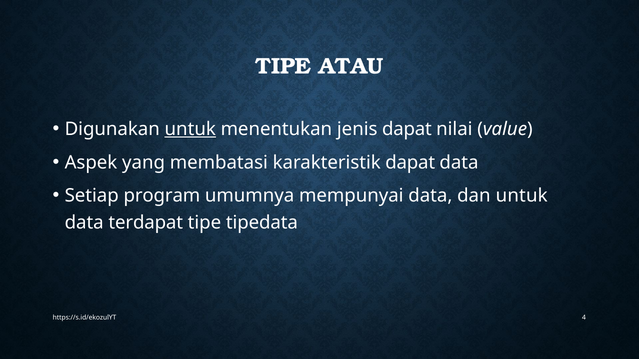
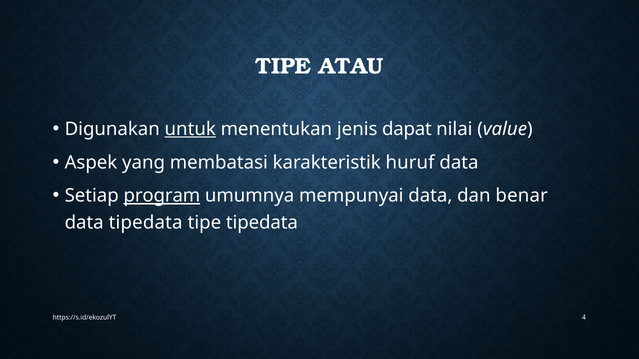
karakteristik dapat: dapat -> huruf (410, 163)
program underline: none -> present (162, 196)
dan untuk: untuk -> benar (522, 196)
data terdapat: terdapat -> tipedata (146, 223)
